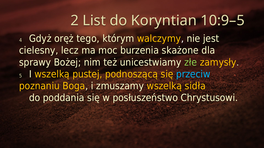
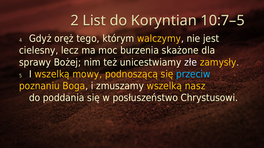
10:9–5: 10:9–5 -> 10:7–5 (223, 21)
złe colour: light green -> white (191, 63)
pustej: pustej -> mowy (87, 74)
sidła: sidła -> nasz (195, 86)
